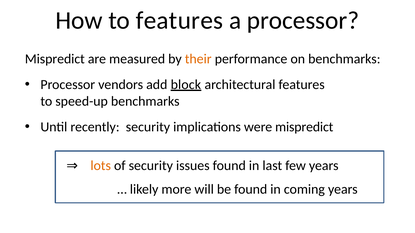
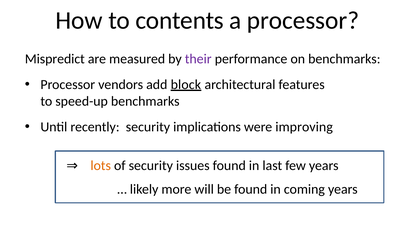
to features: features -> contents (180, 20)
their colour: orange -> purple (198, 59)
were mispredict: mispredict -> improving (304, 127)
